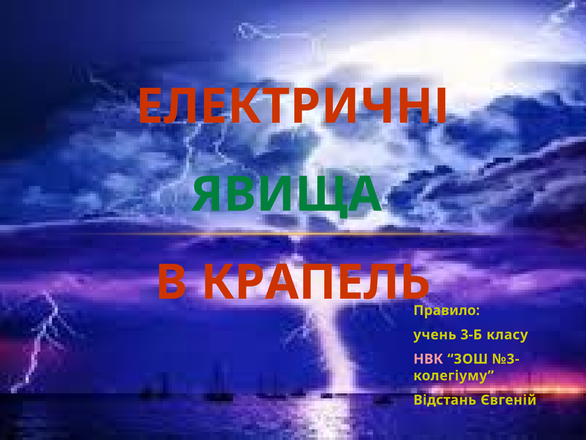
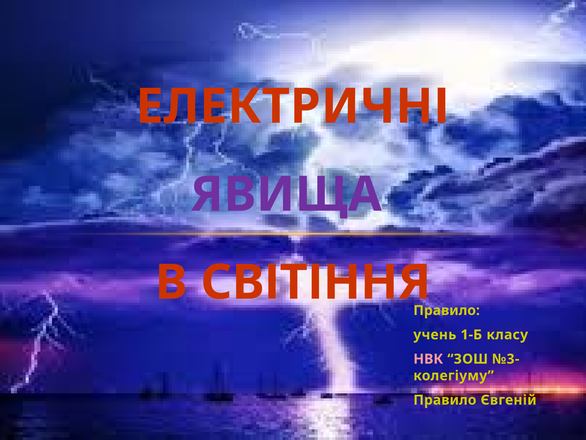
ЯВИЩА colour: green -> purple (286, 194)
КРАПЕЛЬ: КРАПЕЛЬ -> СВІТІННЯ (316, 282)
3-Б: 3-Б -> 1-Б (471, 334)
Відстань: Відстань -> Правило (445, 400)
